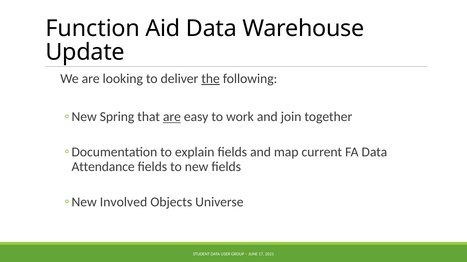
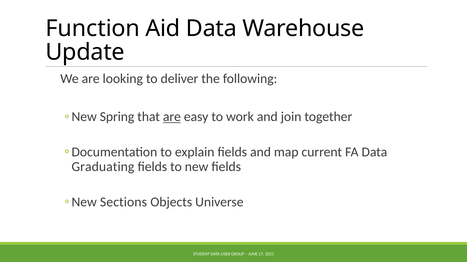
the underline: present -> none (211, 79)
Attendance: Attendance -> Graduating (103, 167)
Involved: Involved -> Sections (123, 202)
